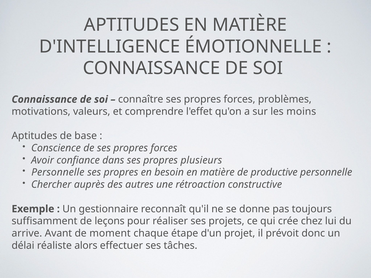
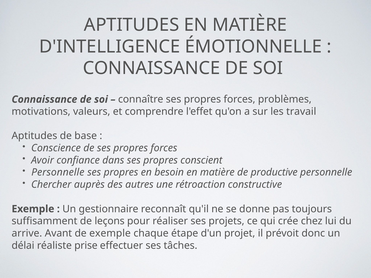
moins: moins -> travail (301, 112)
plusieurs: plusieurs -> conscient (201, 160)
de moment: moment -> exemple (110, 233)
alors: alors -> prise (86, 246)
